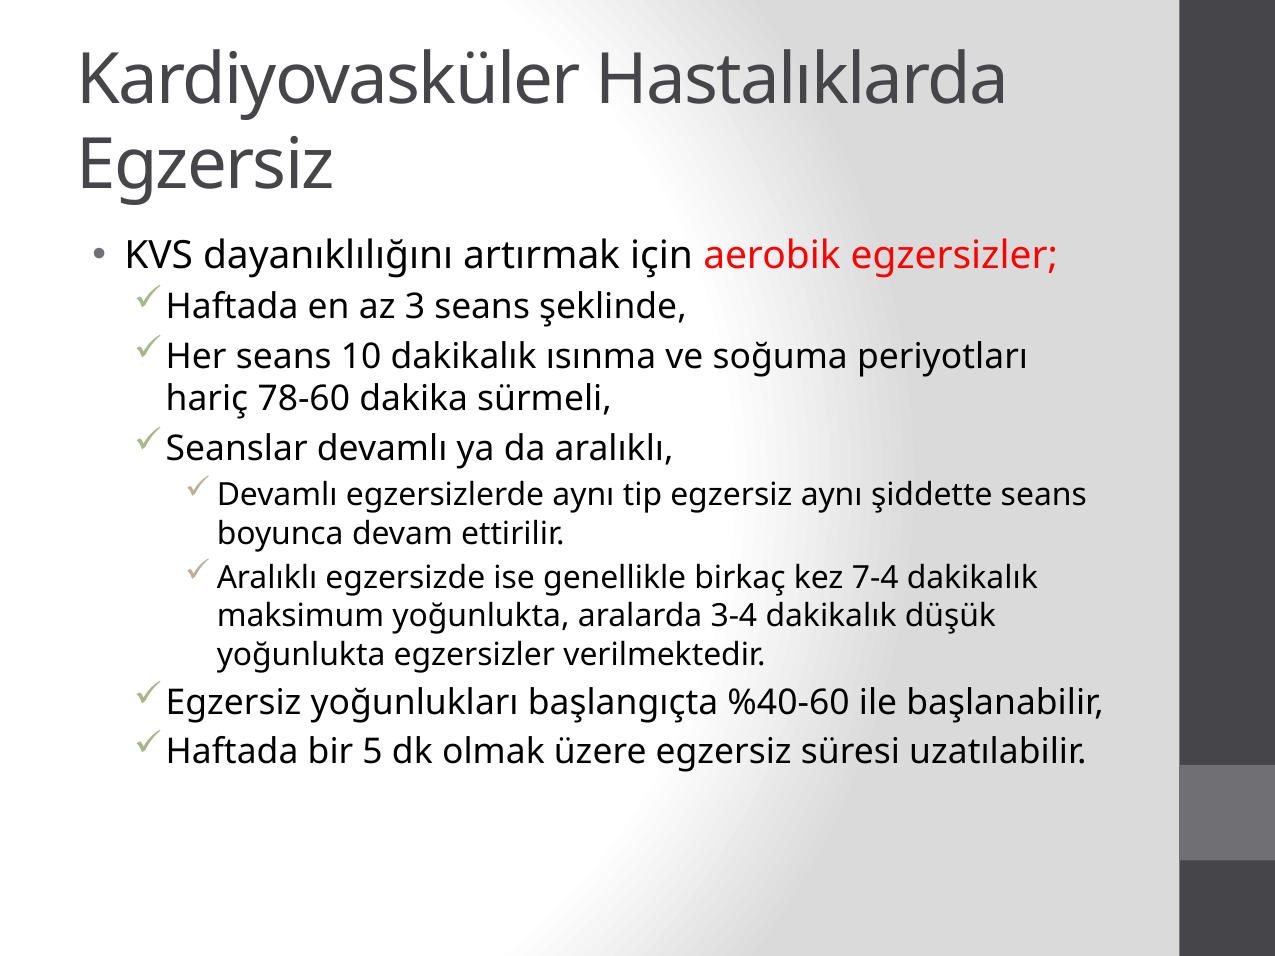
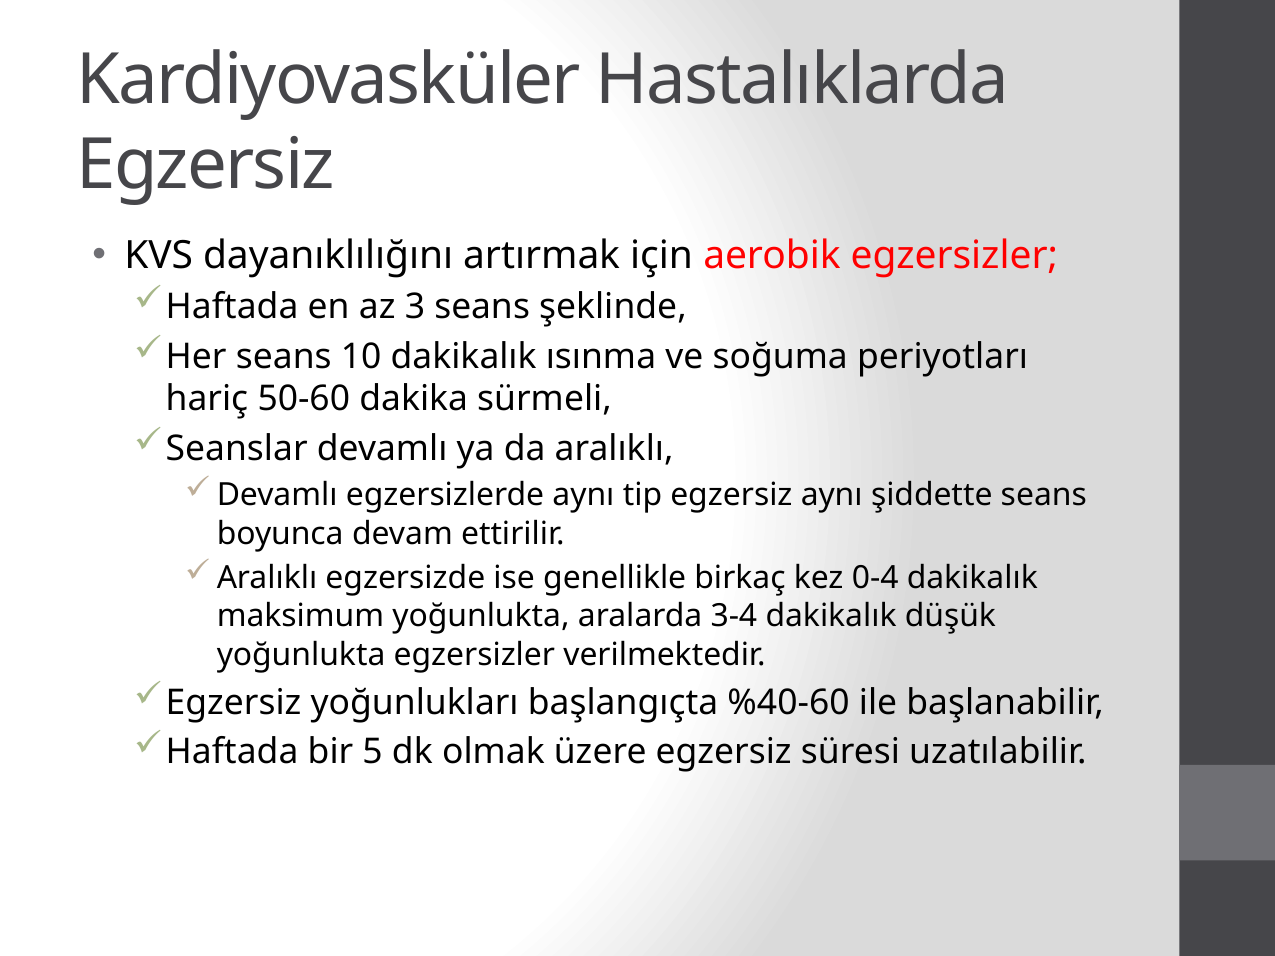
78-60: 78-60 -> 50-60 (304, 399)
7-4: 7-4 -> 0-4 (875, 578)
